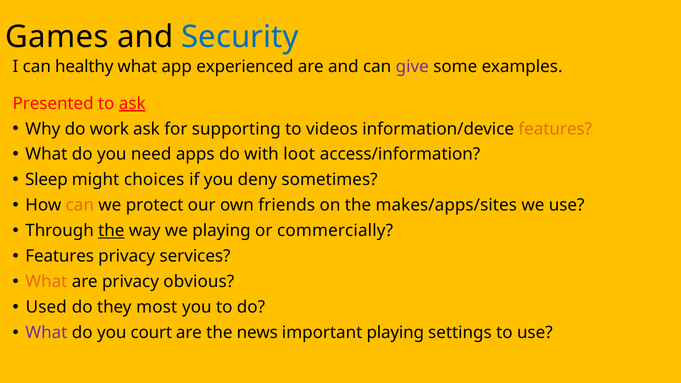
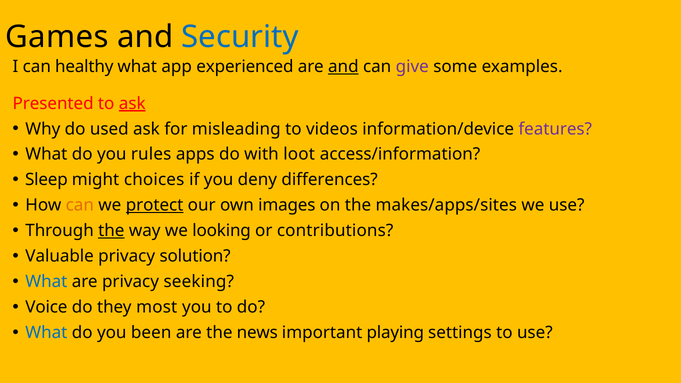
and underline: none -> present (343, 67)
work: work -> used (109, 129)
supporting: supporting -> misleading (236, 129)
features colour: orange -> purple (555, 129)
need: need -> rules (151, 154)
sometimes: sometimes -> differences (330, 180)
protect underline: none -> present (155, 205)
friends: friends -> images (287, 205)
we playing: playing -> looking (222, 231)
commercially: commercially -> contributions (335, 231)
Features: Features -> Valuable (60, 256)
services: services -> solution (195, 256)
What colour: orange -> blue (46, 282)
obvious: obvious -> seeking (199, 282)
Used: Used -> Voice (46, 307)
What colour: purple -> blue (46, 333)
court: court -> been (151, 333)
